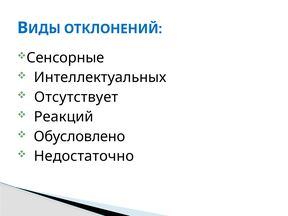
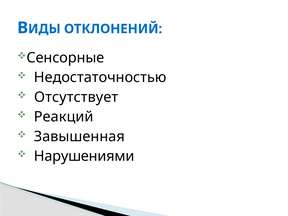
Интеллектуальных: Интеллектуальных -> Недостаточностью (100, 77)
Обусловлено: Обусловлено -> Завышенная (79, 136)
Недостаточно: Недостаточно -> Нарушениями (84, 156)
